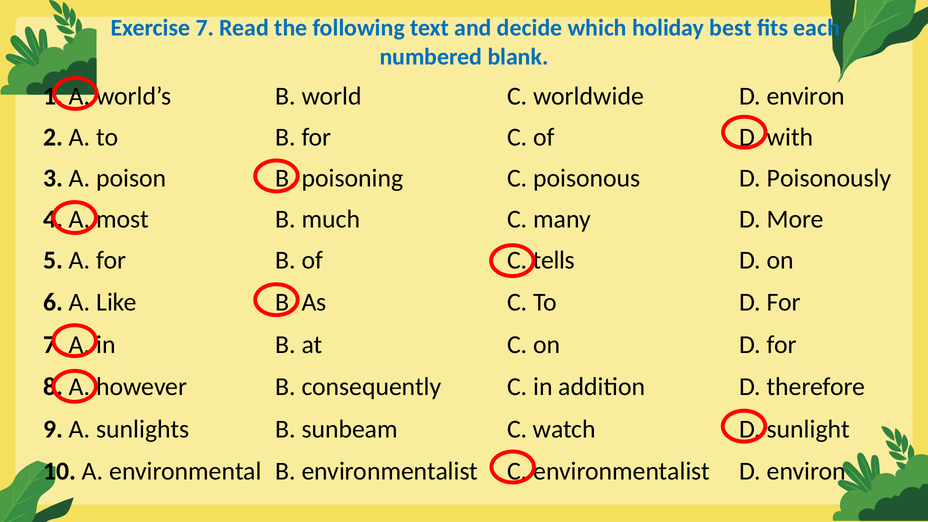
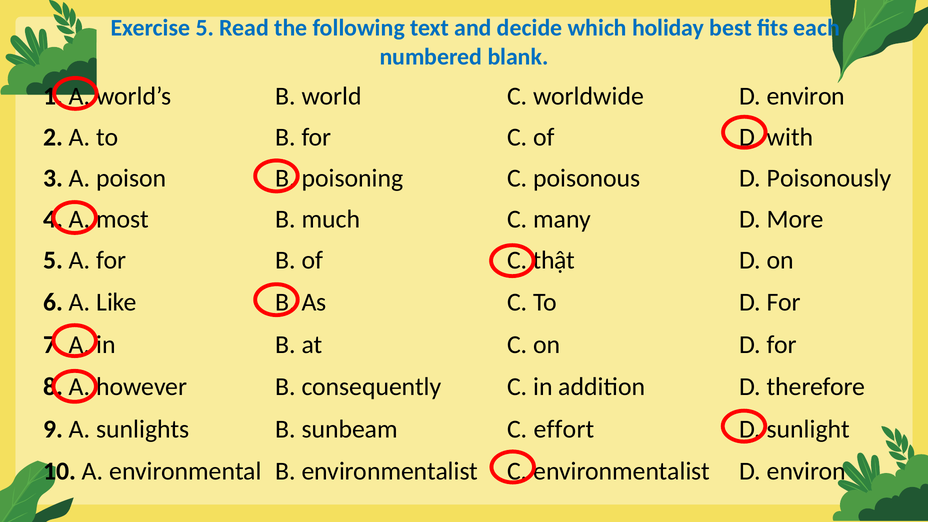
Exercise 7: 7 -> 5 (205, 28)
tells: tells -> thật (554, 260)
watch: watch -> effort (564, 429)
